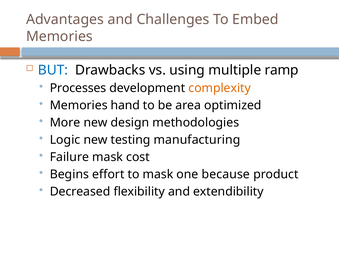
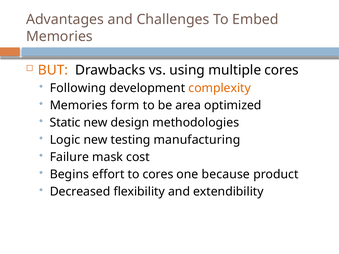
BUT colour: blue -> orange (53, 70)
multiple ramp: ramp -> cores (282, 70)
Processes: Processes -> Following (78, 88)
hand: hand -> form (125, 105)
More: More -> Static (65, 123)
to mask: mask -> cores (158, 175)
